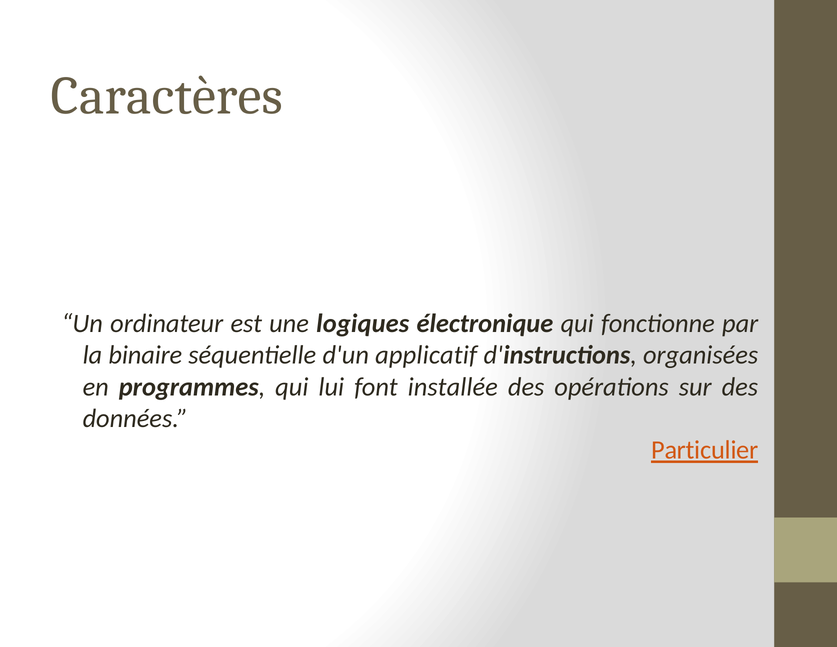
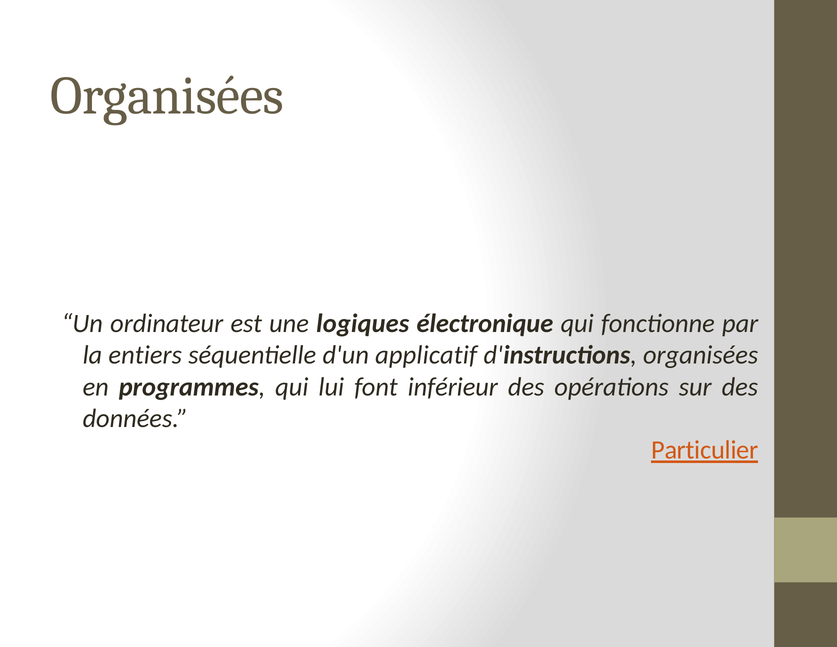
Caractères: Caractères -> Organisées (167, 96)
binaire: binaire -> entiers (145, 355)
installée: installée -> inférieur (453, 387)
